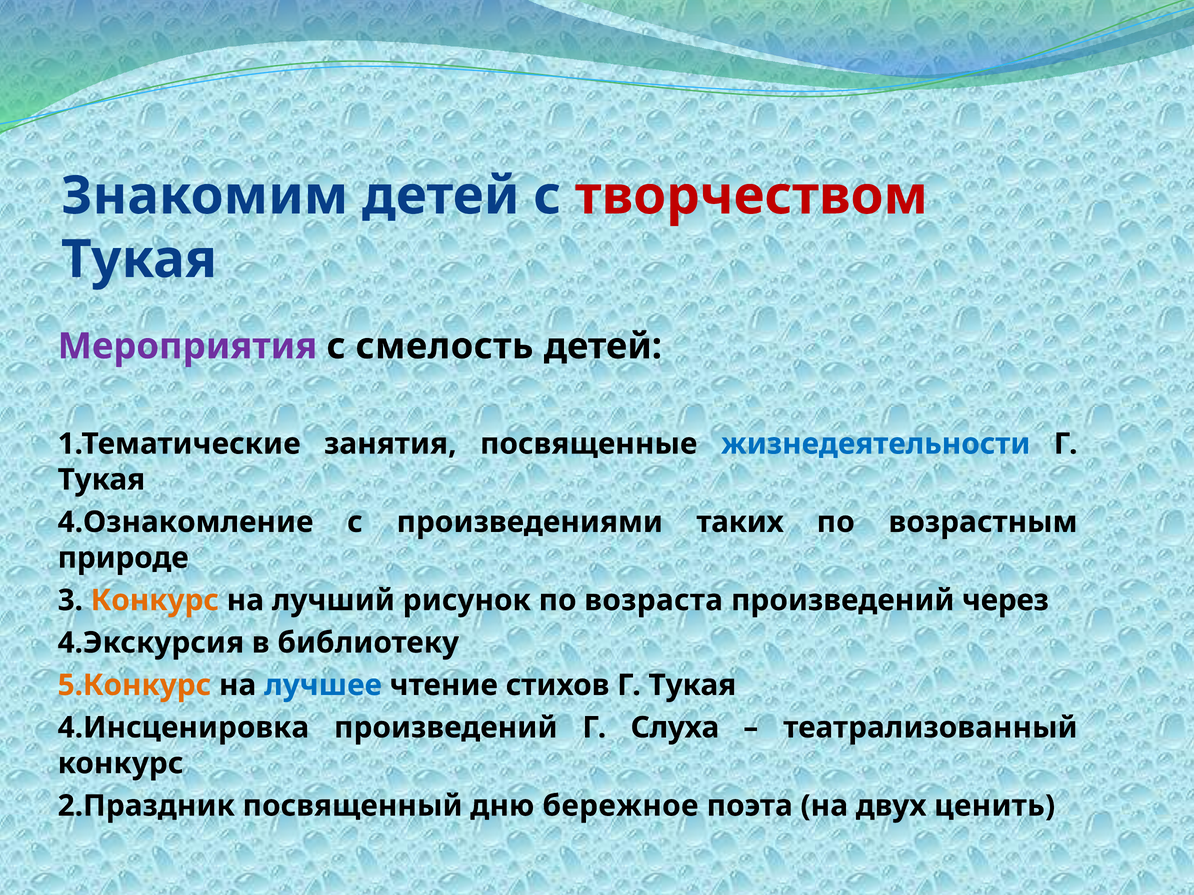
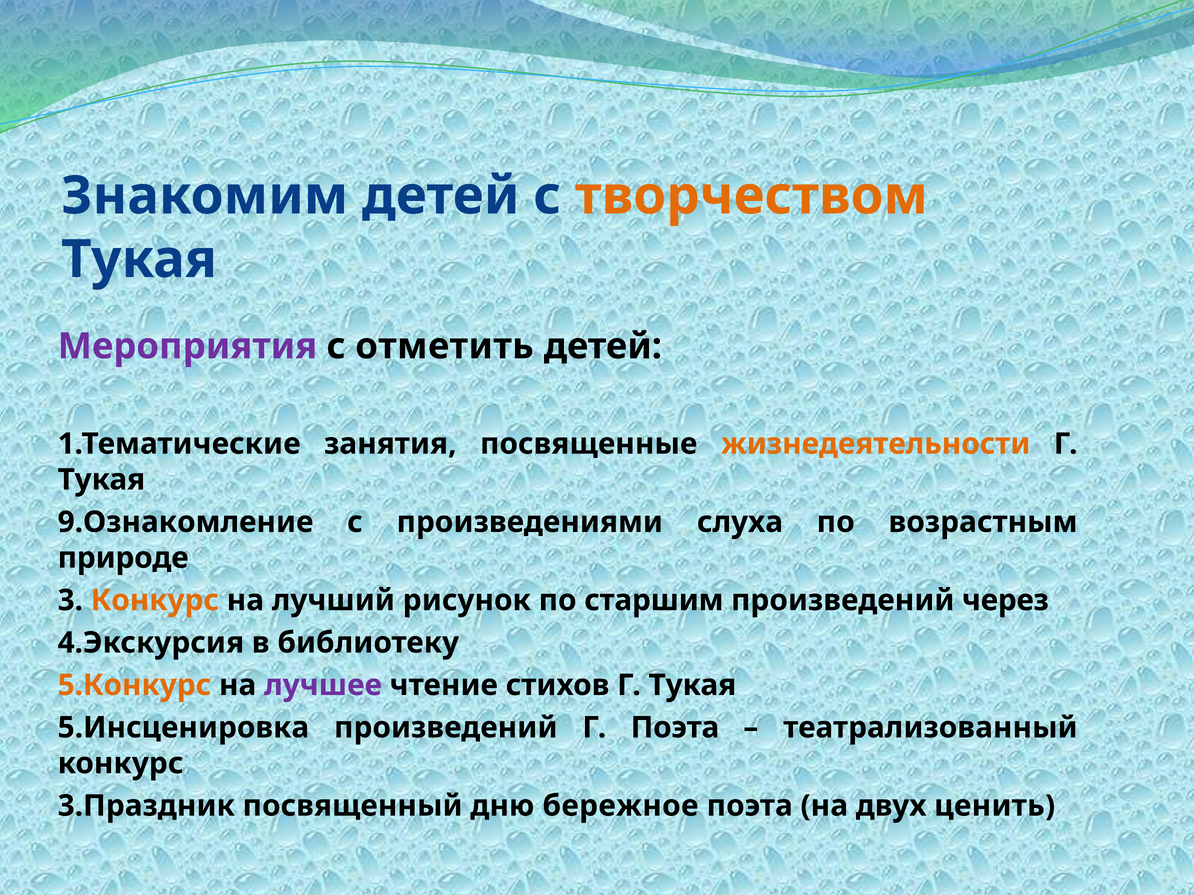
творчеством colour: red -> orange (751, 196)
смелость: смелость -> отметить (445, 346)
жизнедеятельности colour: blue -> orange (876, 444)
4.Ознакомление: 4.Ознакомление -> 9.Ознакомление (186, 522)
таких: таких -> слуха (740, 522)
возраста: возраста -> старшим (654, 601)
лучшее colour: blue -> purple (323, 686)
4.Инсценировка: 4.Инсценировка -> 5.Инсценировка (183, 728)
Г Слуха: Слуха -> Поэта (675, 728)
2.Праздник: 2.Праздник -> 3.Праздник (146, 806)
